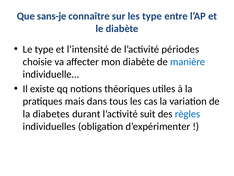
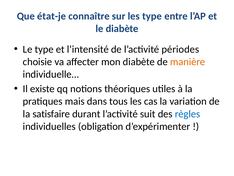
sans-je: sans-je -> état-je (52, 16)
manière colour: blue -> orange (188, 62)
diabetes: diabetes -> satisfaire (51, 114)
